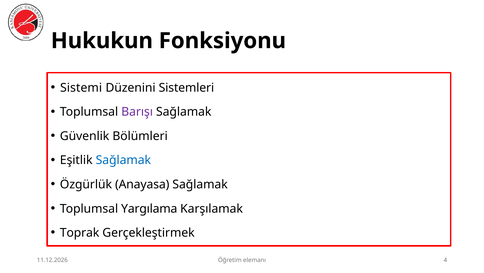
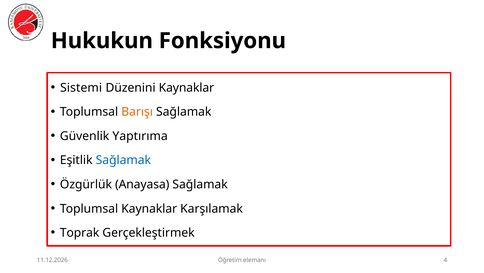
Düzenini Sistemleri: Sistemleri -> Kaynaklar (186, 87)
Barışı colour: purple -> orange (137, 112)
Bölümleri: Bölümleri -> Yaptırıma (140, 136)
Toplumsal Yargılama: Yargılama -> Kaynaklar (149, 208)
